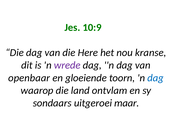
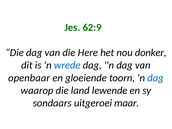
10:9: 10:9 -> 62:9 (92, 27)
kranse: kranse -> donker (151, 53)
wrede colour: purple -> blue (67, 65)
ontvlam: ontvlam -> lewende (110, 90)
